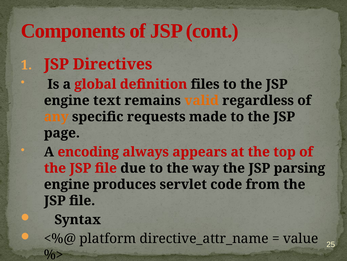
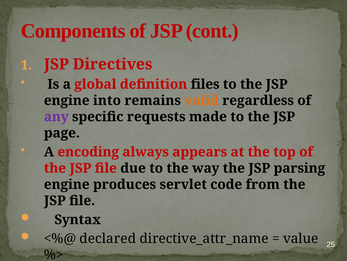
text: text -> into (107, 100)
any colour: orange -> purple (56, 116)
platform: platform -> declared (108, 238)
